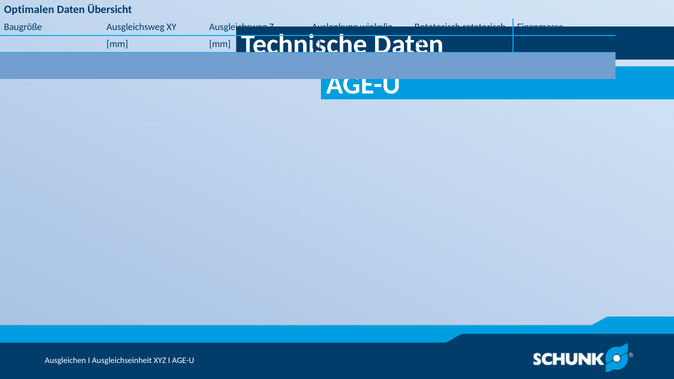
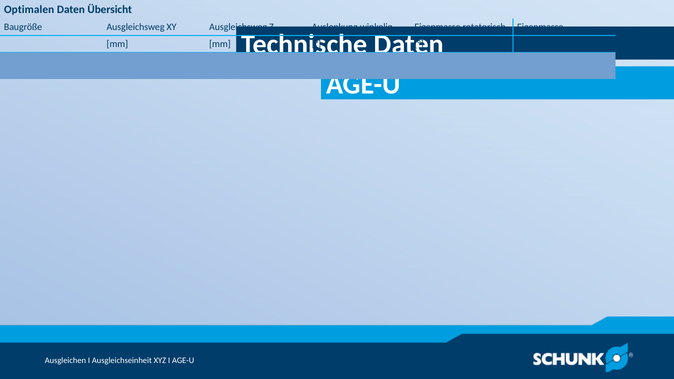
winkelig Rotatorisch: Rotatorisch -> Eigenmasse (437, 27)
